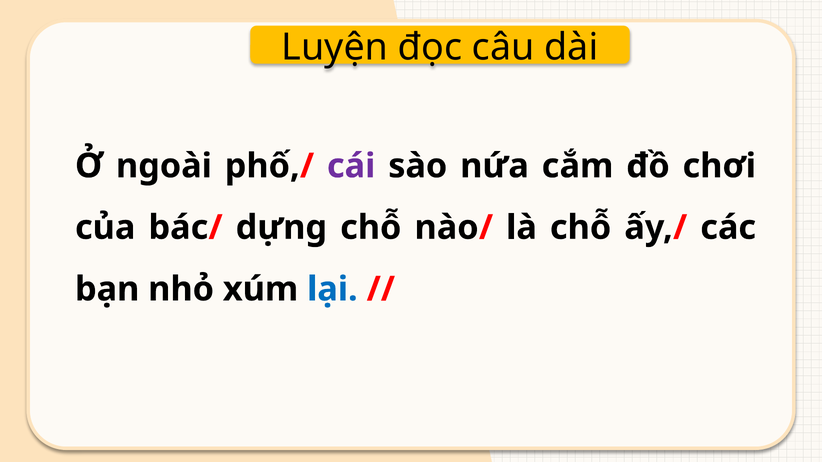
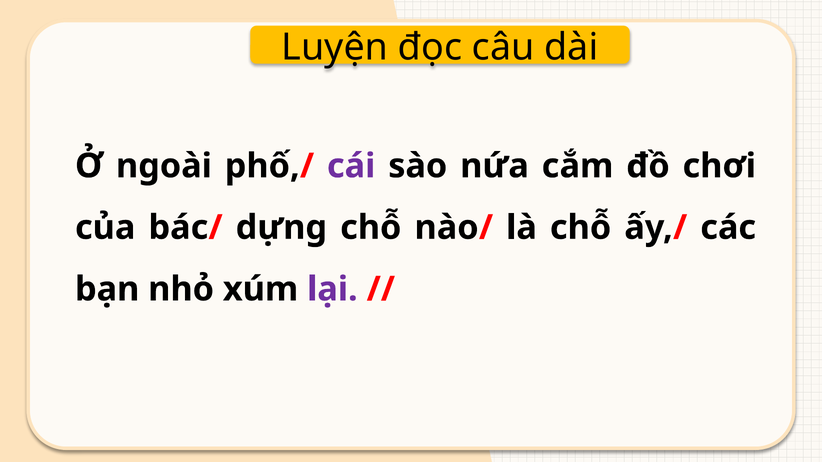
lại colour: blue -> purple (332, 289)
